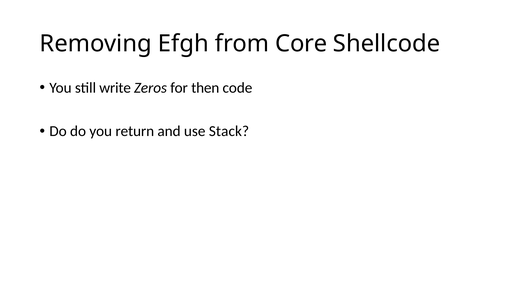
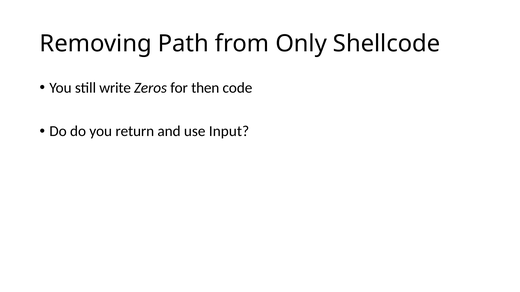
Efgh: Efgh -> Path (183, 44)
Core: Core -> Only (301, 44)
Stack: Stack -> Input (229, 132)
